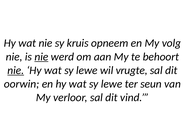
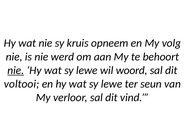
nie underline: present -> none (41, 57)
vrugte: vrugte -> woord (132, 70)
oorwin: oorwin -> voltooi (22, 84)
